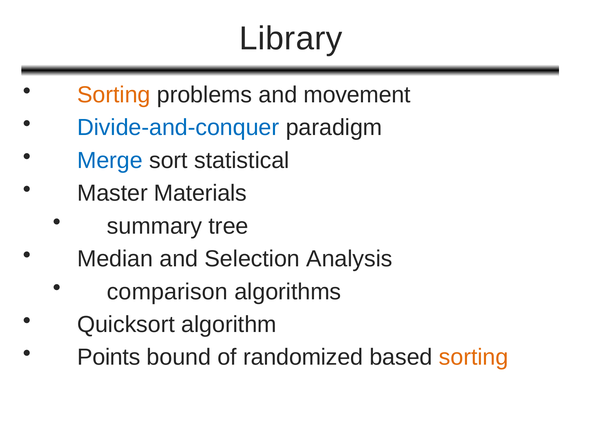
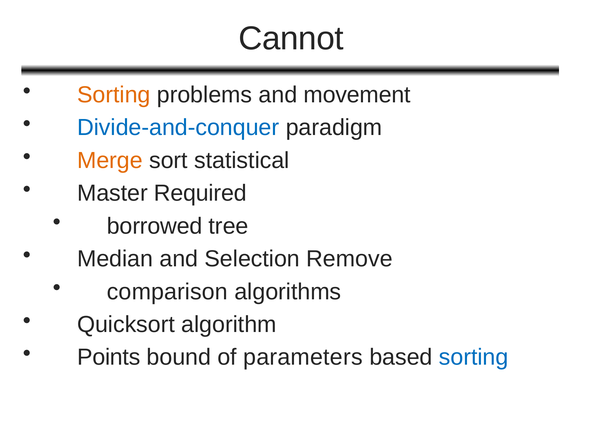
Library: Library -> Cannot (291, 38)
Merge colour: blue -> orange (110, 160)
Materials: Materials -> Required (200, 193)
summary: summary -> borrowed (155, 226)
Analysis: Analysis -> Remove (349, 259)
randomized: randomized -> parameters (303, 357)
sorting colour: orange -> blue (474, 357)
